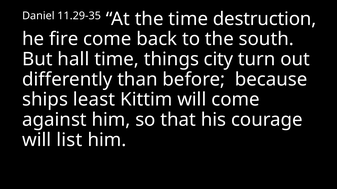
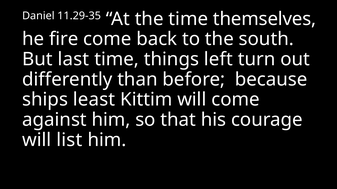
destruction: destruction -> themselves (265, 19)
hall: hall -> last (73, 59)
city: city -> left (218, 59)
